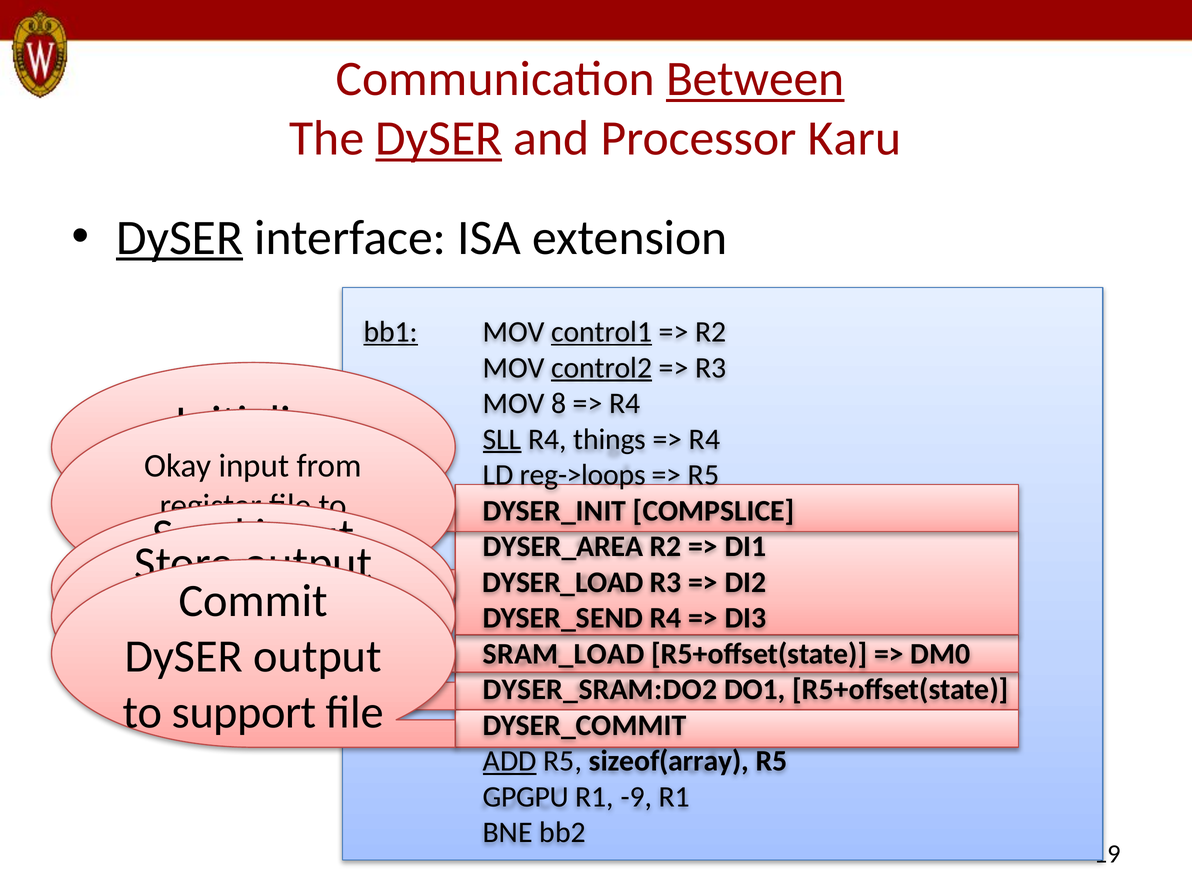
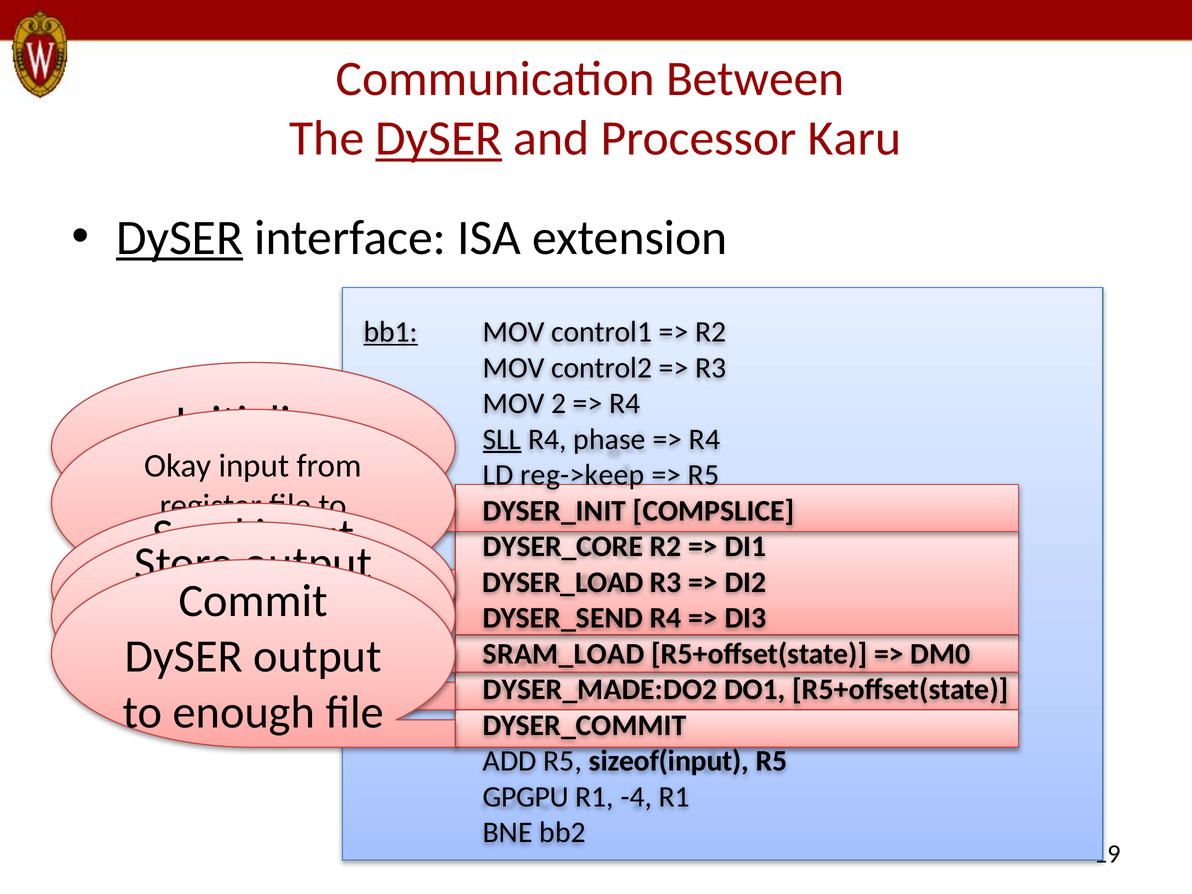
Between underline: present -> none (755, 79)
control1 underline: present -> none (602, 332)
control2 underline: present -> none (602, 368)
8: 8 -> 2 (559, 404)
things: things -> phase (610, 439)
reg->loops: reg->loops -> reg->keep (582, 475)
DYSER_AREA: DYSER_AREA -> DYSER_CORE (563, 547)
DYSER_SRAM:DO2: DYSER_SRAM:DO2 -> DYSER_MADE:DO2 (600, 690)
support: support -> enough (244, 712)
ADD underline: present -> none (510, 761)
sizeof(array: sizeof(array -> sizeof(input (669, 761)
-9: -9 -> -4 (636, 797)
